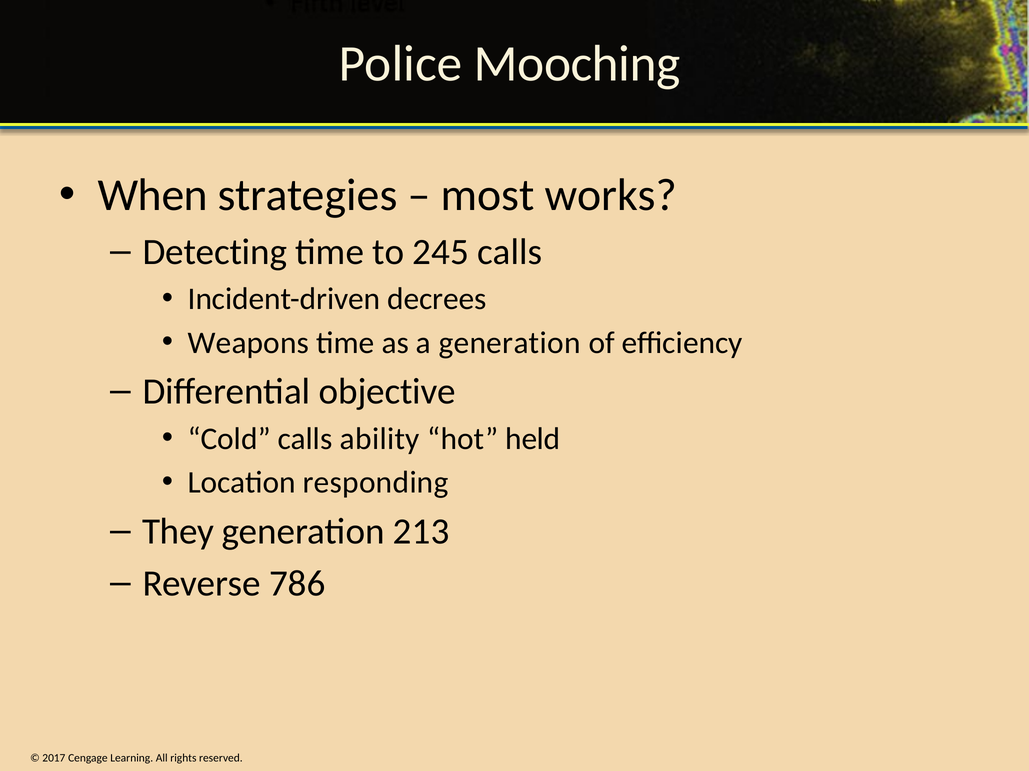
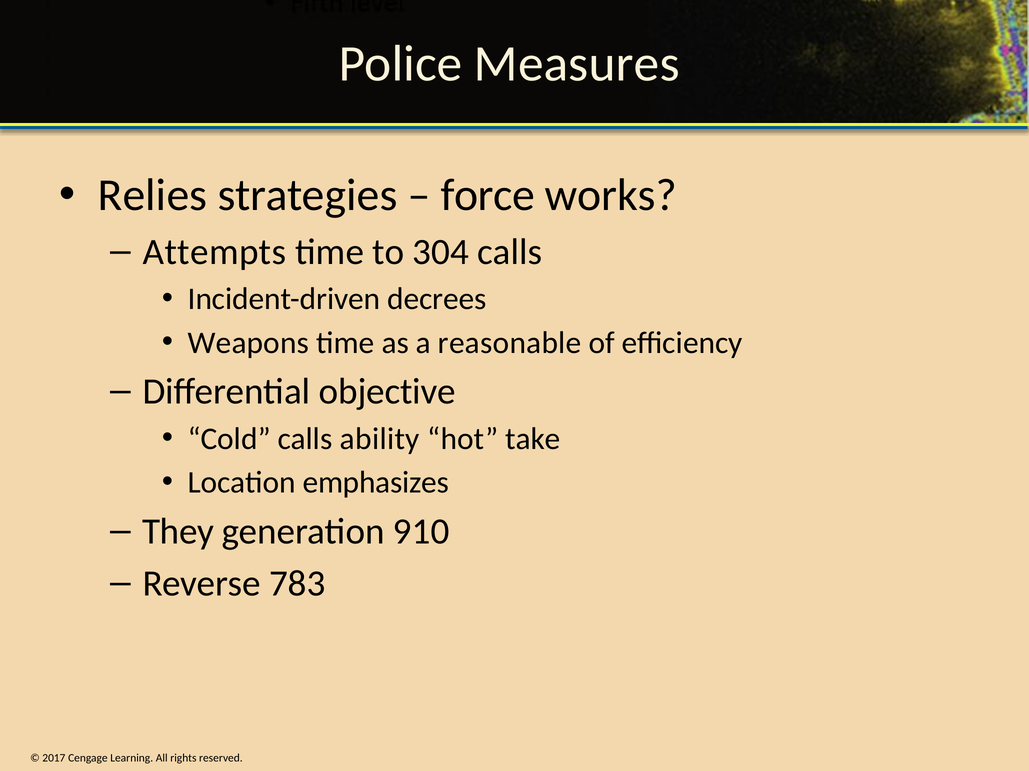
Mooching: Mooching -> Measures (577, 64)
When: When -> Relies (152, 196)
most: most -> force (488, 196)
Detecting: Detecting -> Attempts (215, 252)
245: 245 -> 304 (441, 252)
a generation: generation -> reasonable (510, 343)
held: held -> take (533, 439)
responding: responding -> emphasizes (376, 483)
213: 213 -> 910 (421, 532)
786: 786 -> 783 (297, 584)
